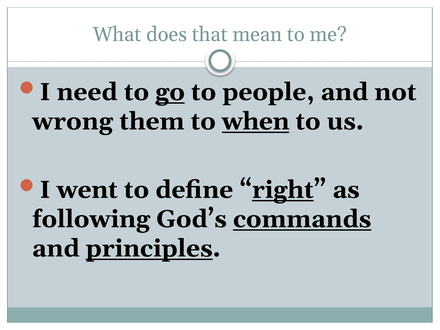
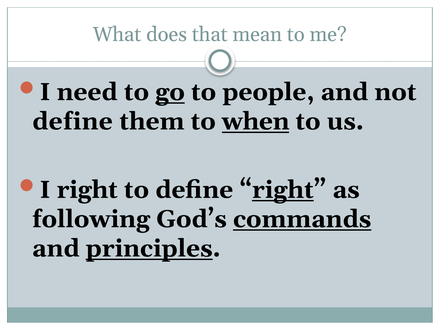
wrong: wrong -> define (72, 121)
I went: went -> right (87, 190)
